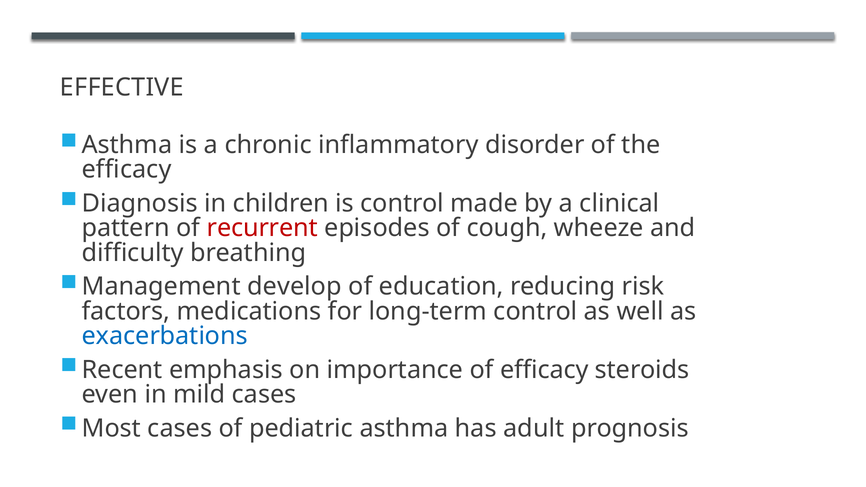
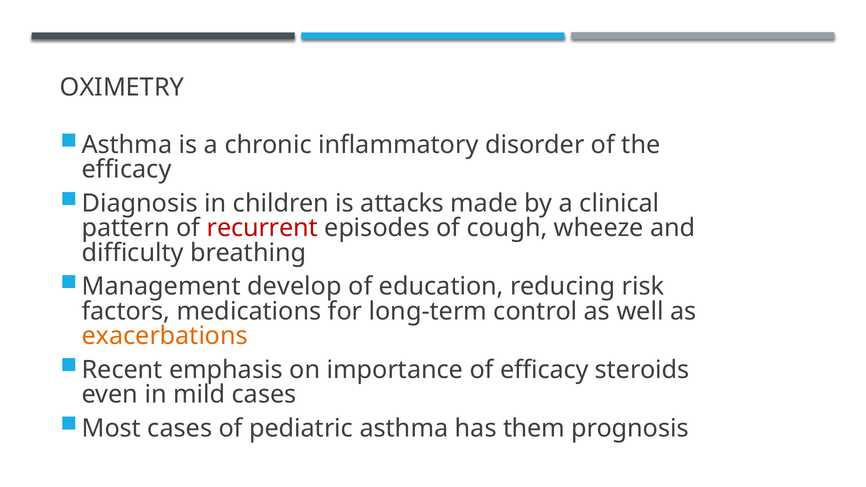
EFFECTIVE: EFFECTIVE -> OXIMETRY (122, 88)
is control: control -> attacks (402, 204)
exacerbations colour: blue -> orange (165, 336)
adult: adult -> them (534, 428)
